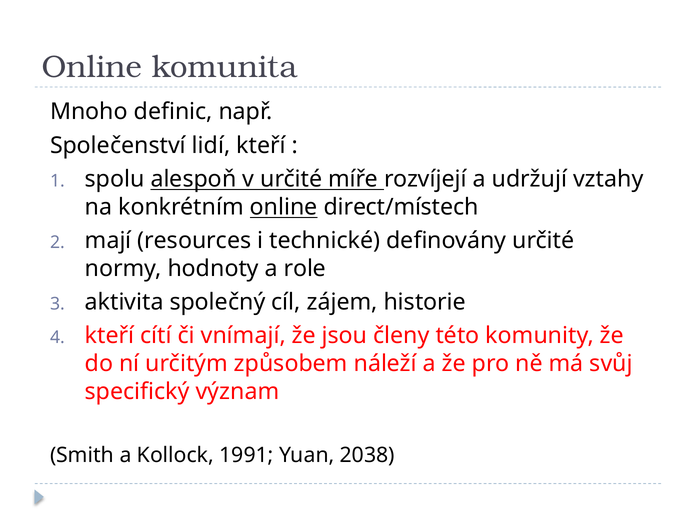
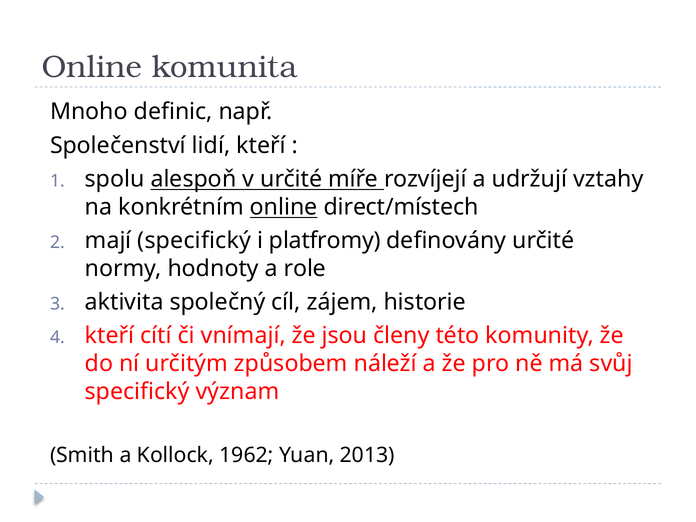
mají resources: resources -> specifický (194, 241)
technické: technické -> platfromy (325, 241)
1991: 1991 -> 1962 (246, 455)
2038: 2038 -> 2013 (367, 455)
